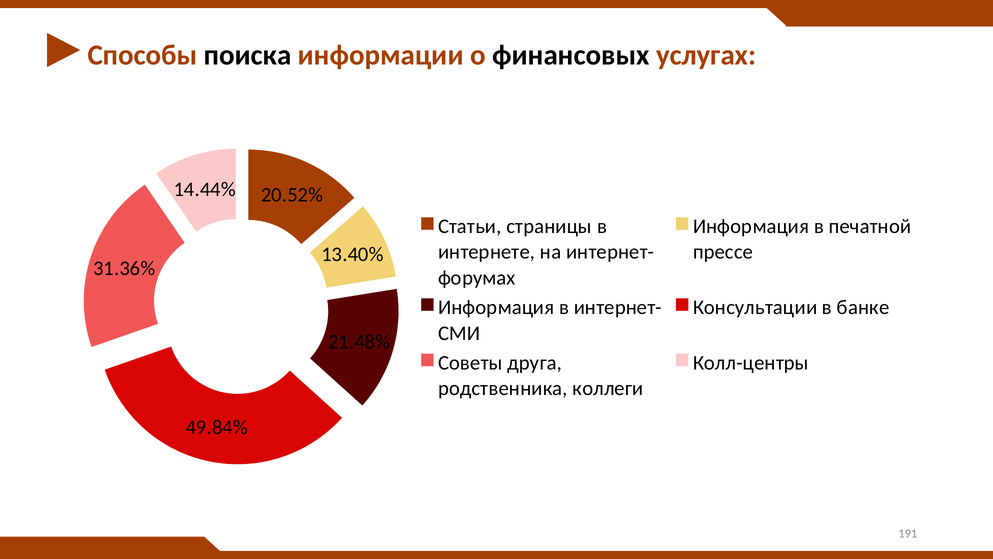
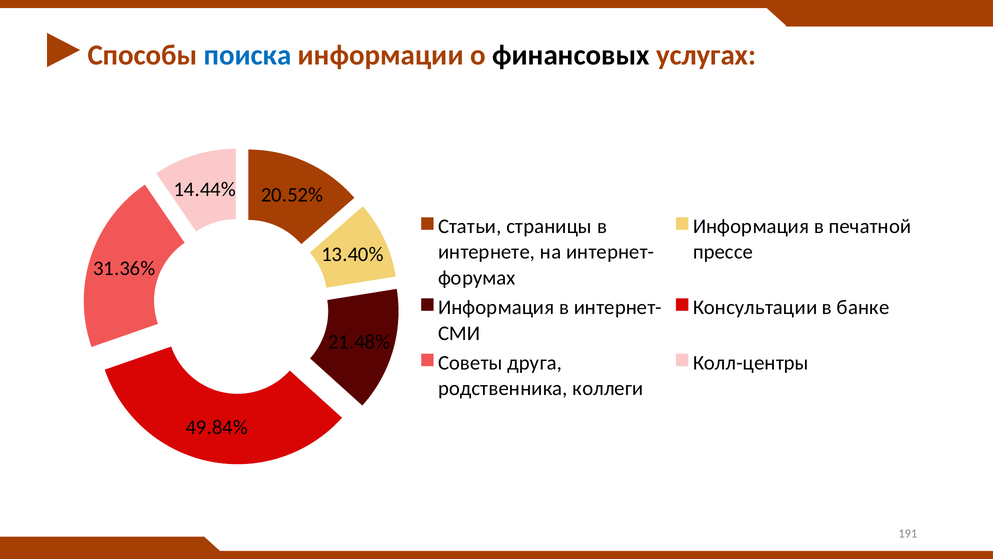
поиска colour: black -> blue (248, 55)
